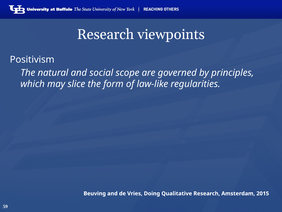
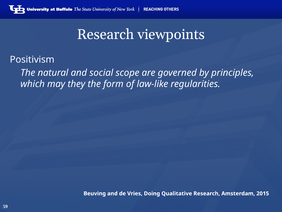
slice: slice -> they (76, 84)
